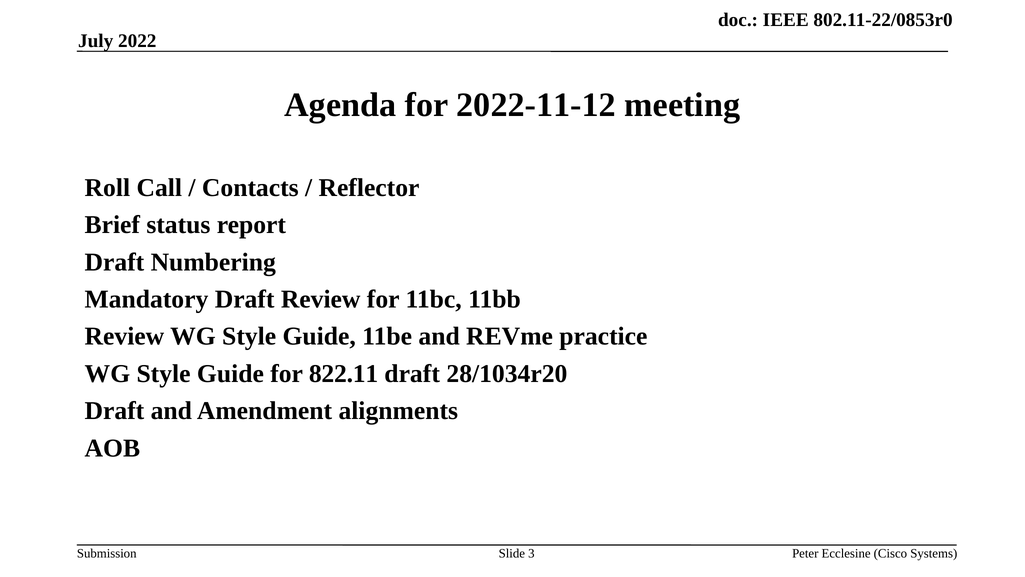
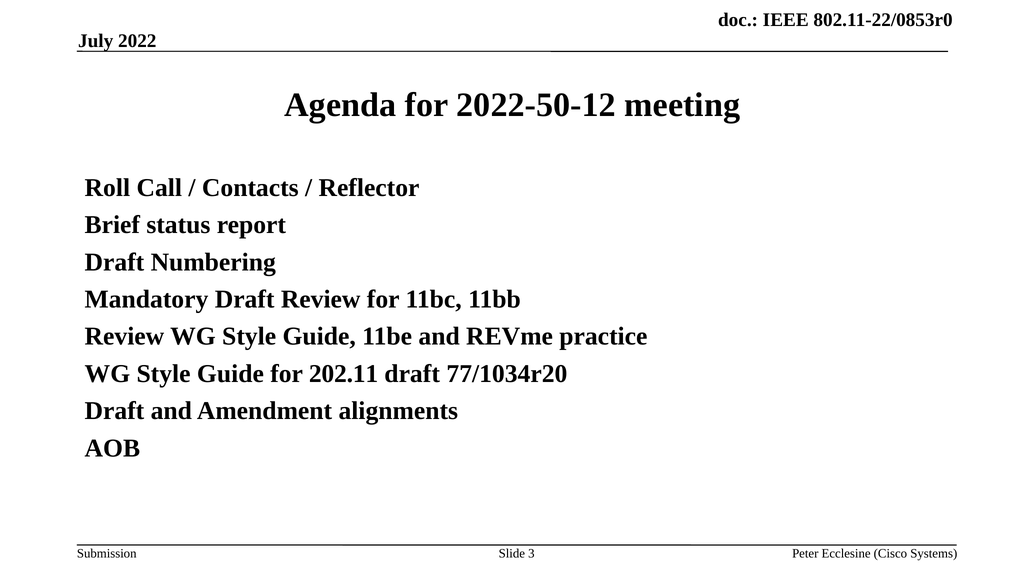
2022-11-12: 2022-11-12 -> 2022-50-12 (536, 105)
822.11: 822.11 -> 202.11 (344, 373)
28/1034r20: 28/1034r20 -> 77/1034r20 (507, 373)
